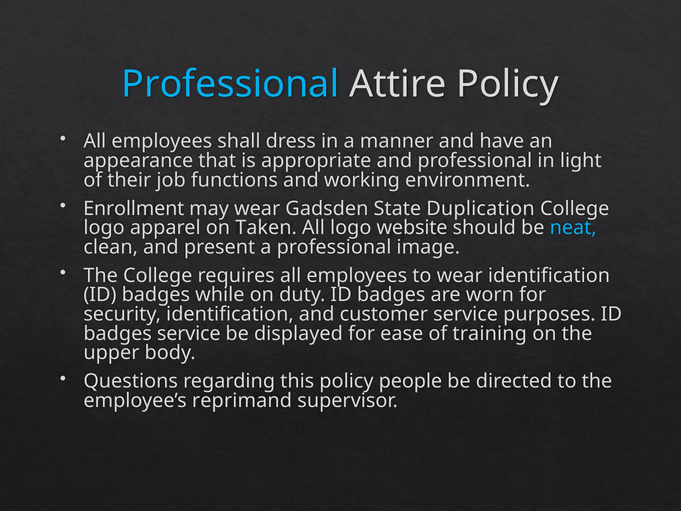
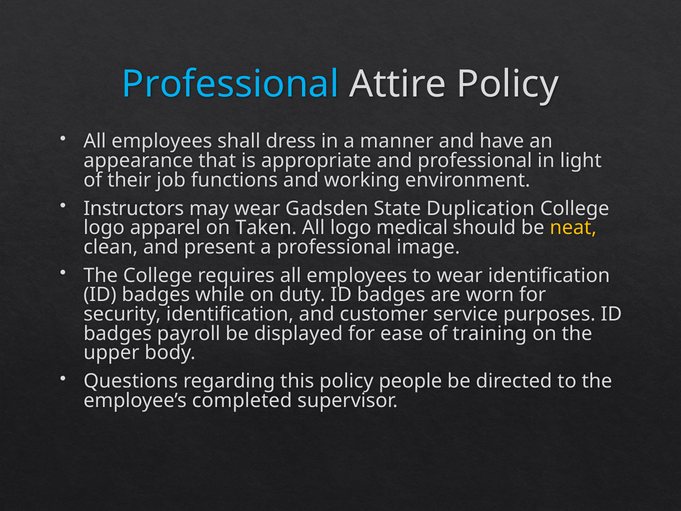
Enrollment: Enrollment -> Instructors (134, 208)
website: website -> medical (412, 228)
neat colour: light blue -> yellow (573, 228)
badges service: service -> payroll (189, 333)
reprimand: reprimand -> completed (242, 400)
